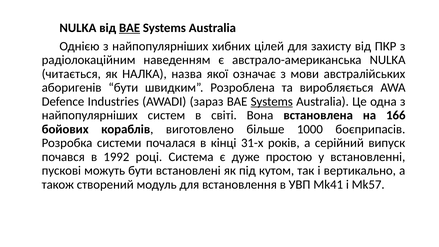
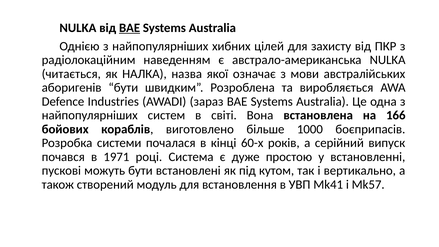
Systems underline: present -> none (272, 102)
31-х: 31-х -> 60-х (252, 143)
1992: 1992 -> 1971 (116, 157)
